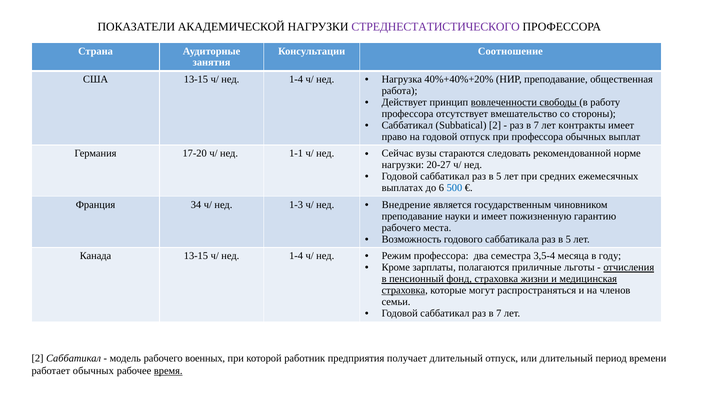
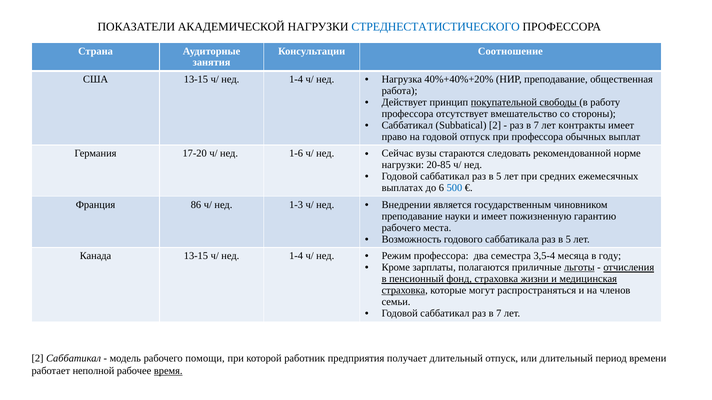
СТРЕДНЕСТАТИСТИЧЕСКОГО colour: purple -> blue (436, 27)
вовлеченности: вовлеченности -> покупательной (504, 102)
1-1: 1-1 -> 1-6 (296, 154)
20-27: 20-27 -> 20-85 (439, 165)
34: 34 -> 86 (196, 205)
Внедрение: Внедрение -> Внедрении (406, 205)
льготы underline: none -> present (579, 268)
военных: военных -> помощи (205, 359)
работает обычных: обычных -> неполной (93, 371)
